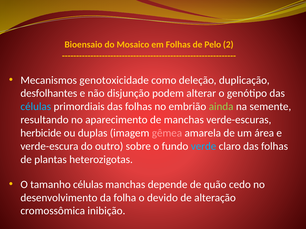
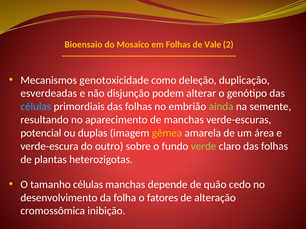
Pelo: Pelo -> Vale (213, 45)
desfolhantes: desfolhantes -> esverdeadas (49, 94)
herbicide: herbicide -> potencial (41, 133)
gêmea colour: pink -> yellow (167, 133)
verde colour: light blue -> light green (204, 147)
devido: devido -> fatores (163, 198)
